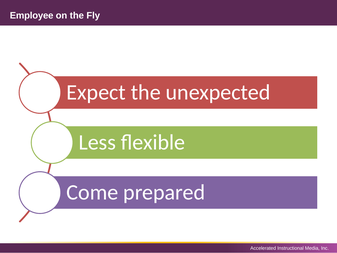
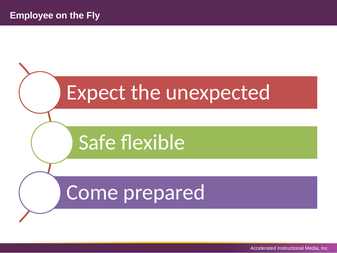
Less: Less -> Safe (97, 142)
